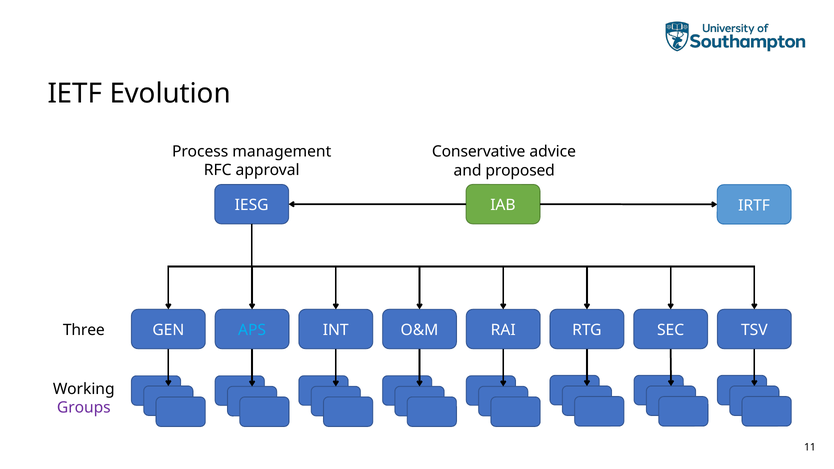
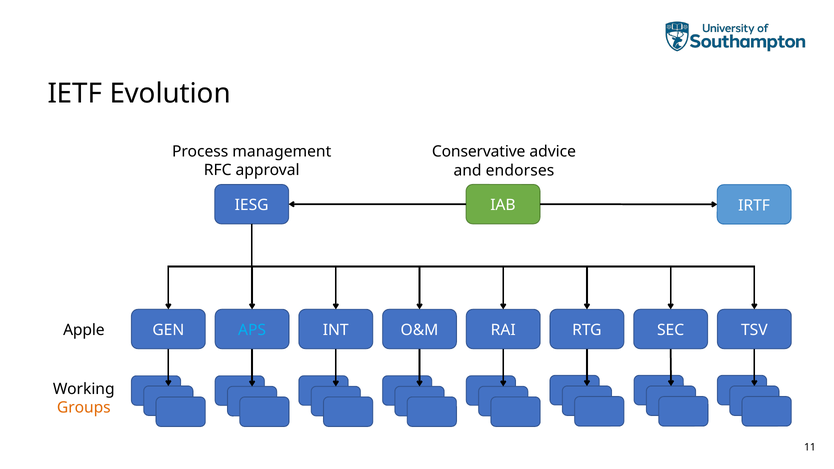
proposed: proposed -> endorses (520, 171)
Three: Three -> Apple (84, 330)
Groups colour: purple -> orange (84, 408)
